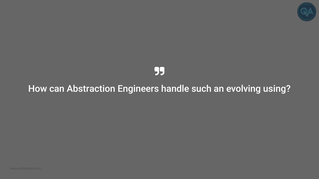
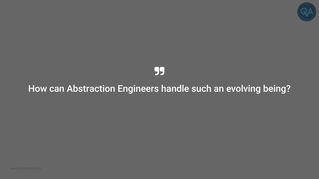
using: using -> being (277, 89)
